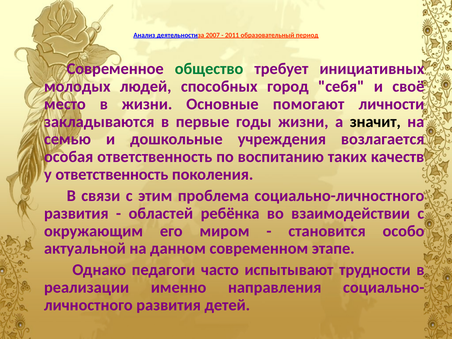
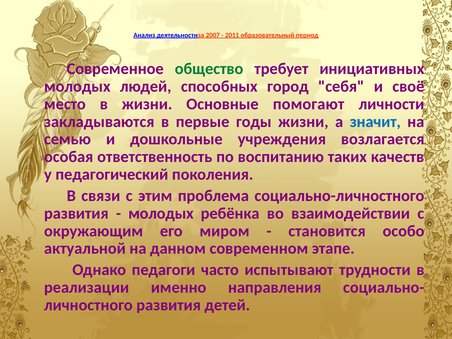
значит colour: black -> blue (375, 122)
у ответственность: ответственность -> педагогический (112, 174)
областей: областей -> молодых (161, 213)
